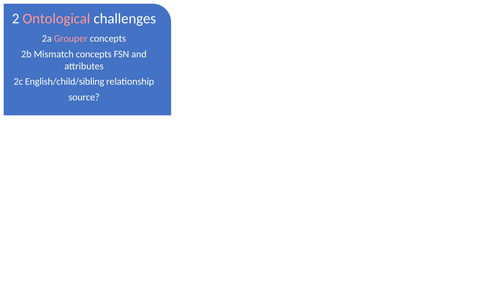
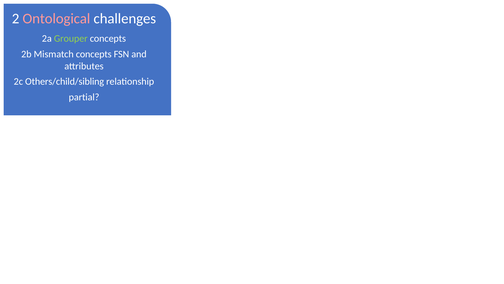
Grouper colour: pink -> light green (71, 39)
English/child/sibling: English/child/sibling -> Others/child/sibling (65, 82)
source: source -> partial (84, 97)
